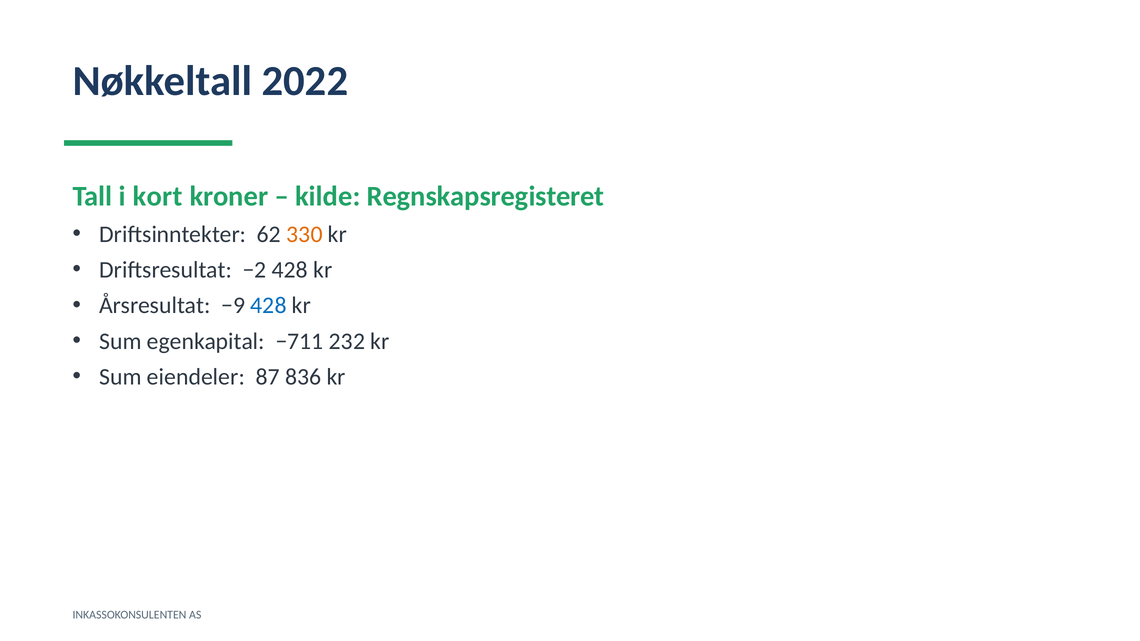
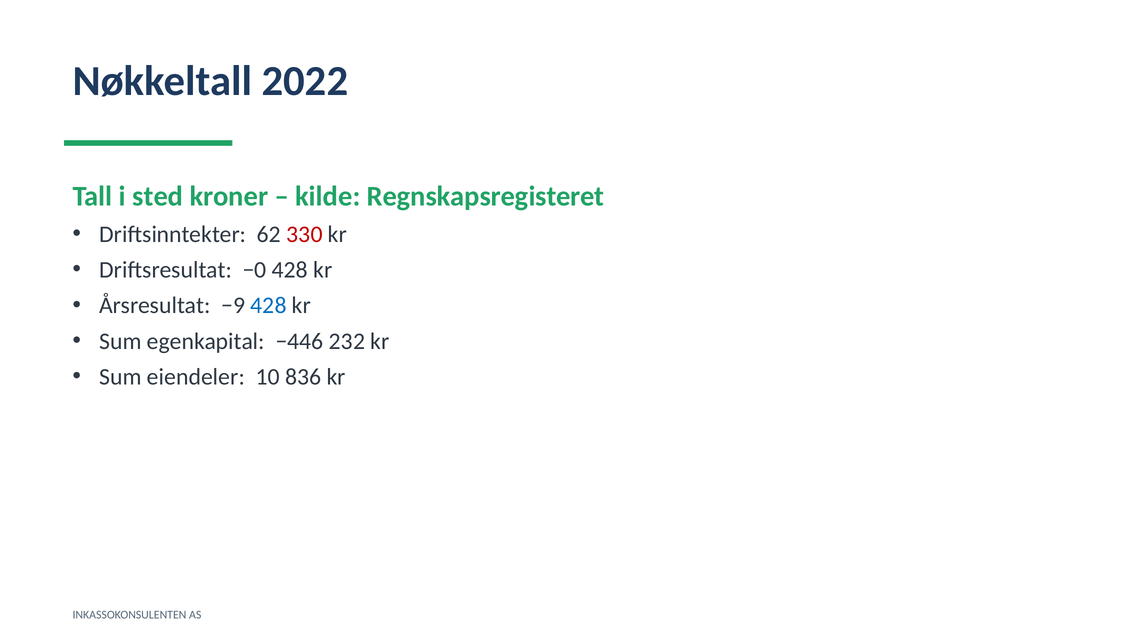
kort: kort -> sted (158, 196)
330 colour: orange -> red (304, 234)
−2: −2 -> −0 (254, 270)
−711: −711 -> −446 (299, 341)
87: 87 -> 10 (268, 377)
